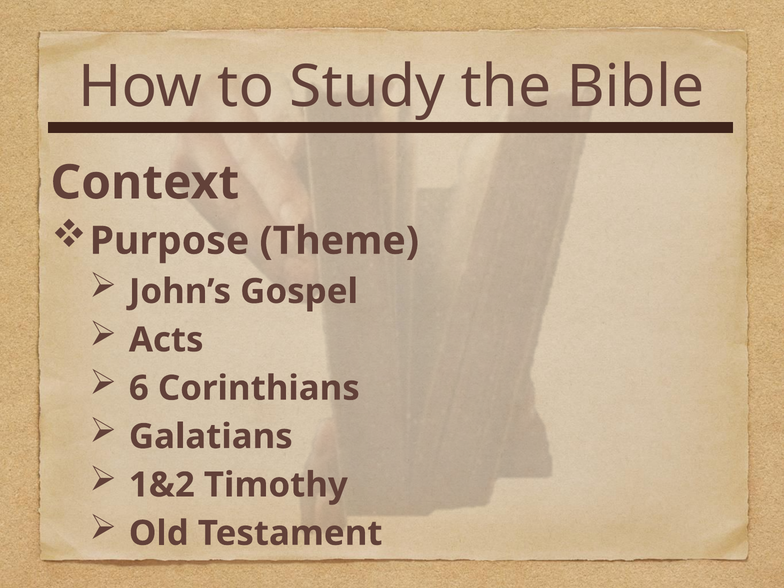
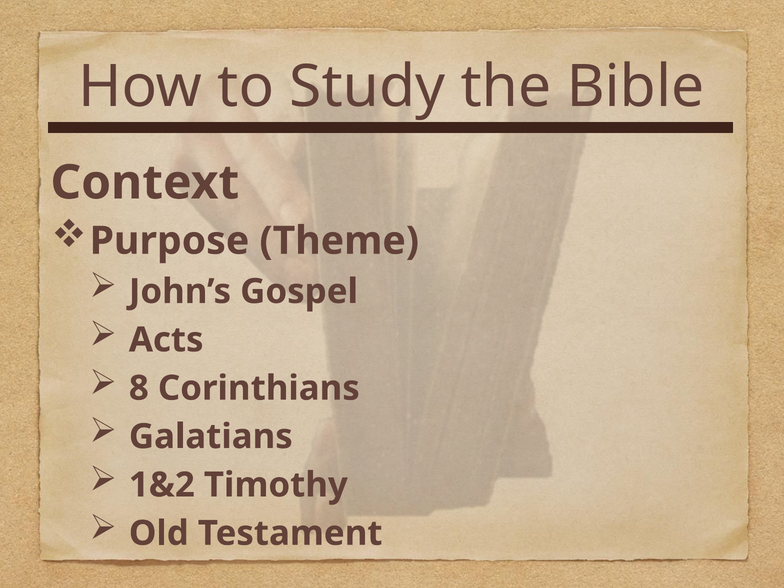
6: 6 -> 8 (139, 388)
